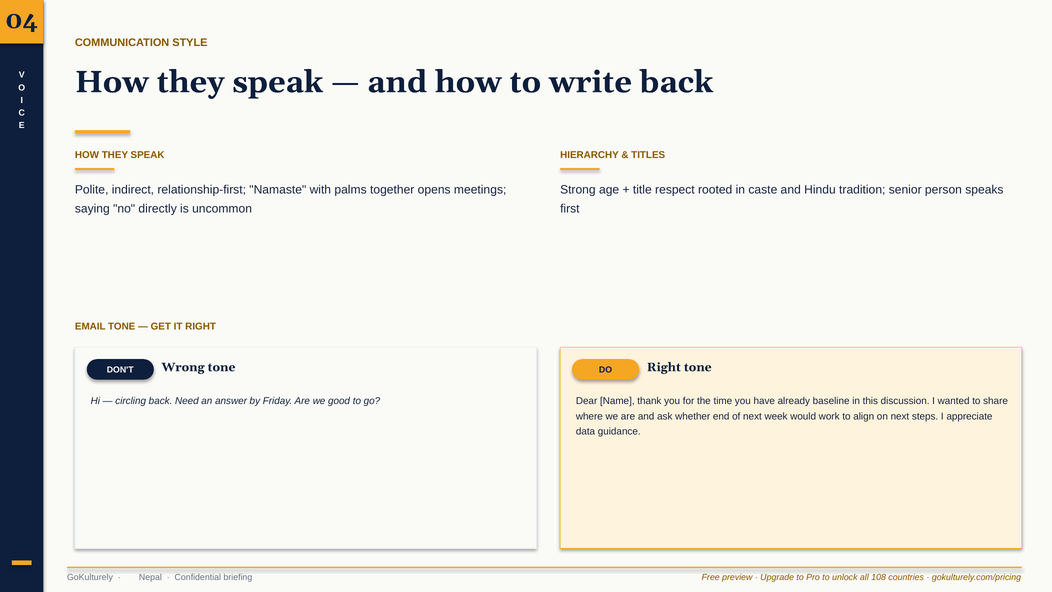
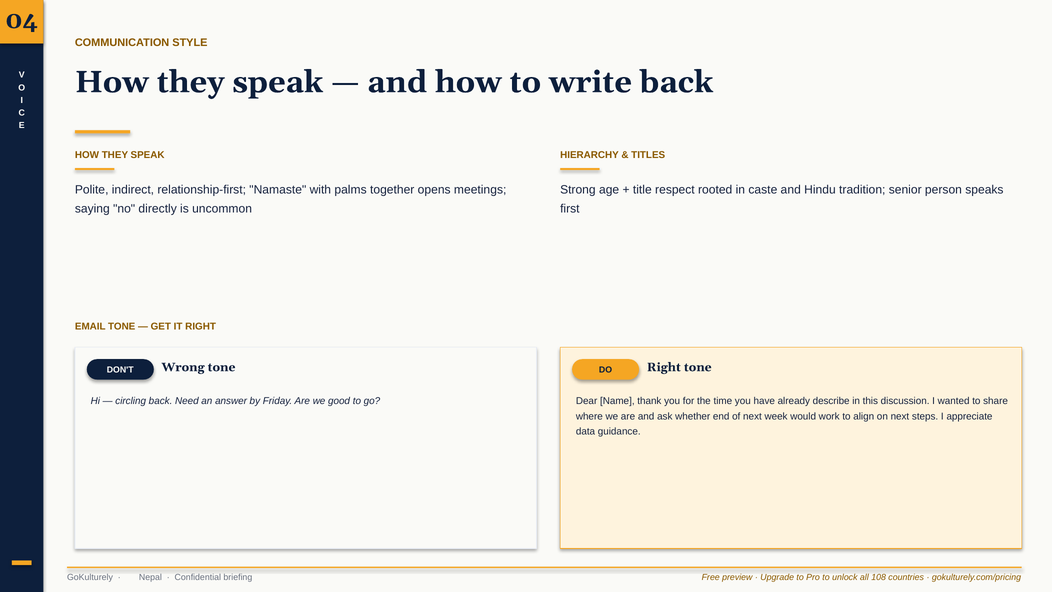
baseline: baseline -> describe (831, 401)
